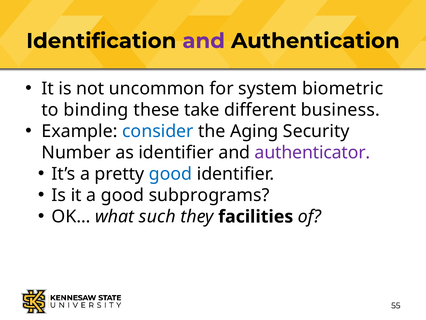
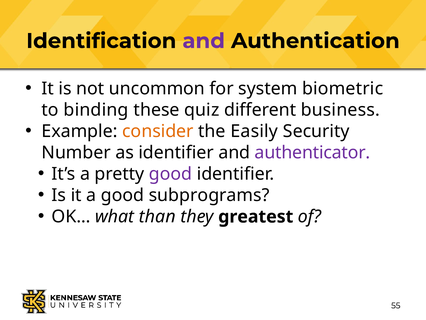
take: take -> quiz (202, 110)
consider colour: blue -> orange (158, 131)
Aging: Aging -> Easily (254, 131)
good colour: blue -> purple (171, 174)
such: such -> than (157, 216)
facilities: facilities -> greatest (256, 216)
